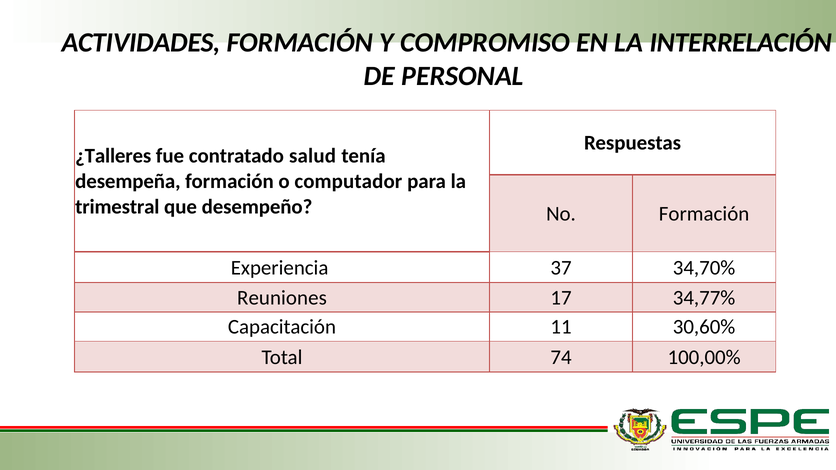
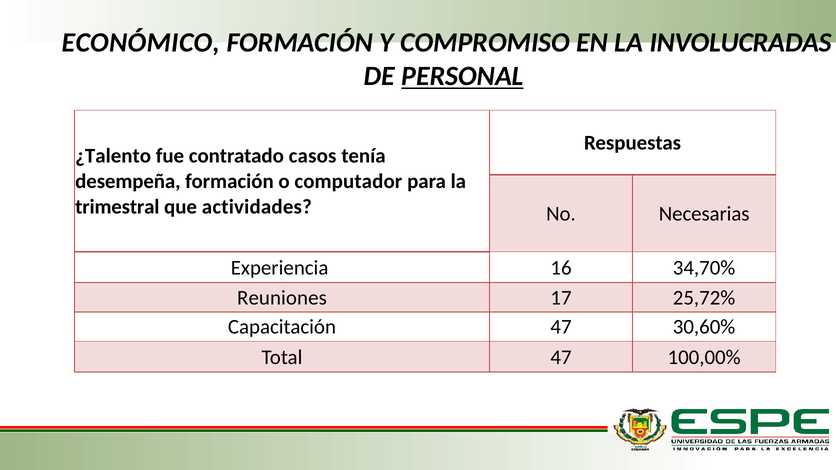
ACTIVIDADES: ACTIVIDADES -> ECONÓMICO (141, 43)
INTERRELACIÓN: INTERRELACIÓN -> INVOLUCRADAS (741, 43)
PERSONAL underline: none -> present (462, 76)
¿Talleres: ¿Talleres -> ¿Talento (113, 156)
salud: salud -> casos (313, 156)
desempeño: desempeño -> actividades (257, 207)
No Formación: Formación -> Necesarias (704, 214)
37: 37 -> 16 (561, 268)
34,77%: 34,77% -> 25,72% (704, 298)
Capacitación 11: 11 -> 47 (561, 327)
Total 74: 74 -> 47 (561, 357)
